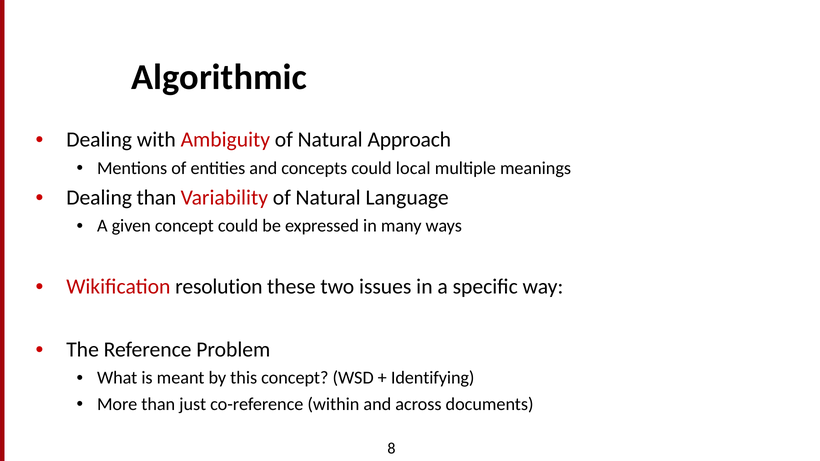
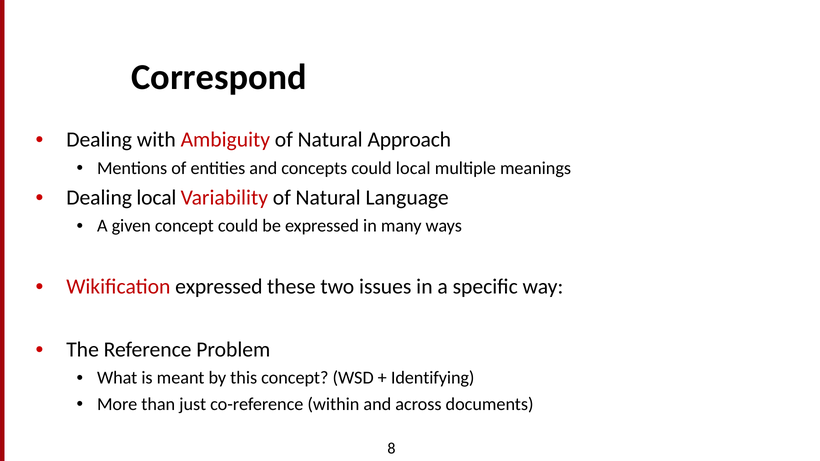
Algorithmic: Algorithmic -> Correspond (219, 77)
Dealing than: than -> local (156, 198)
Wikification resolution: resolution -> expressed (219, 287)
